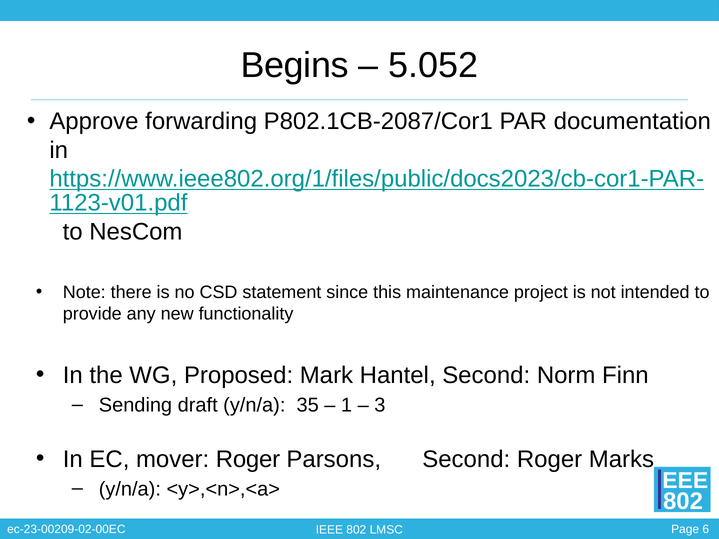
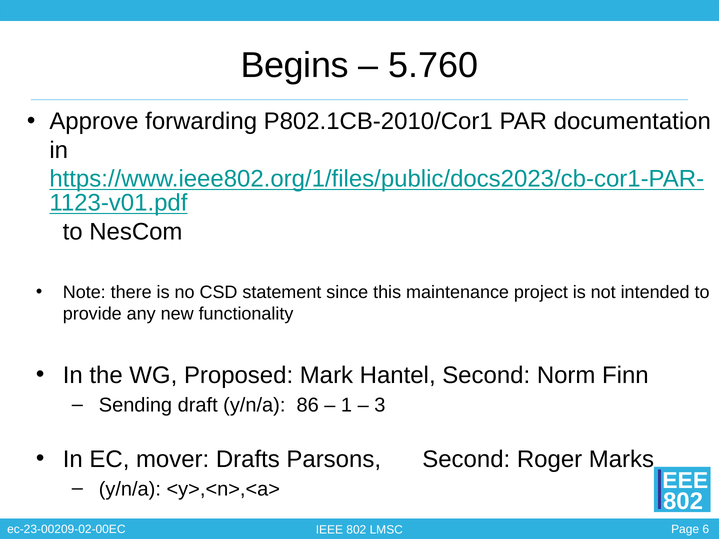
5.052: 5.052 -> 5.760 (433, 65)
P802.1CB-2087/Cor1: P802.1CB-2087/Cor1 -> P802.1CB-2010/Cor1 (378, 122)
35: 35 -> 86 (308, 405)
mover Roger: Roger -> Drafts (248, 459)
